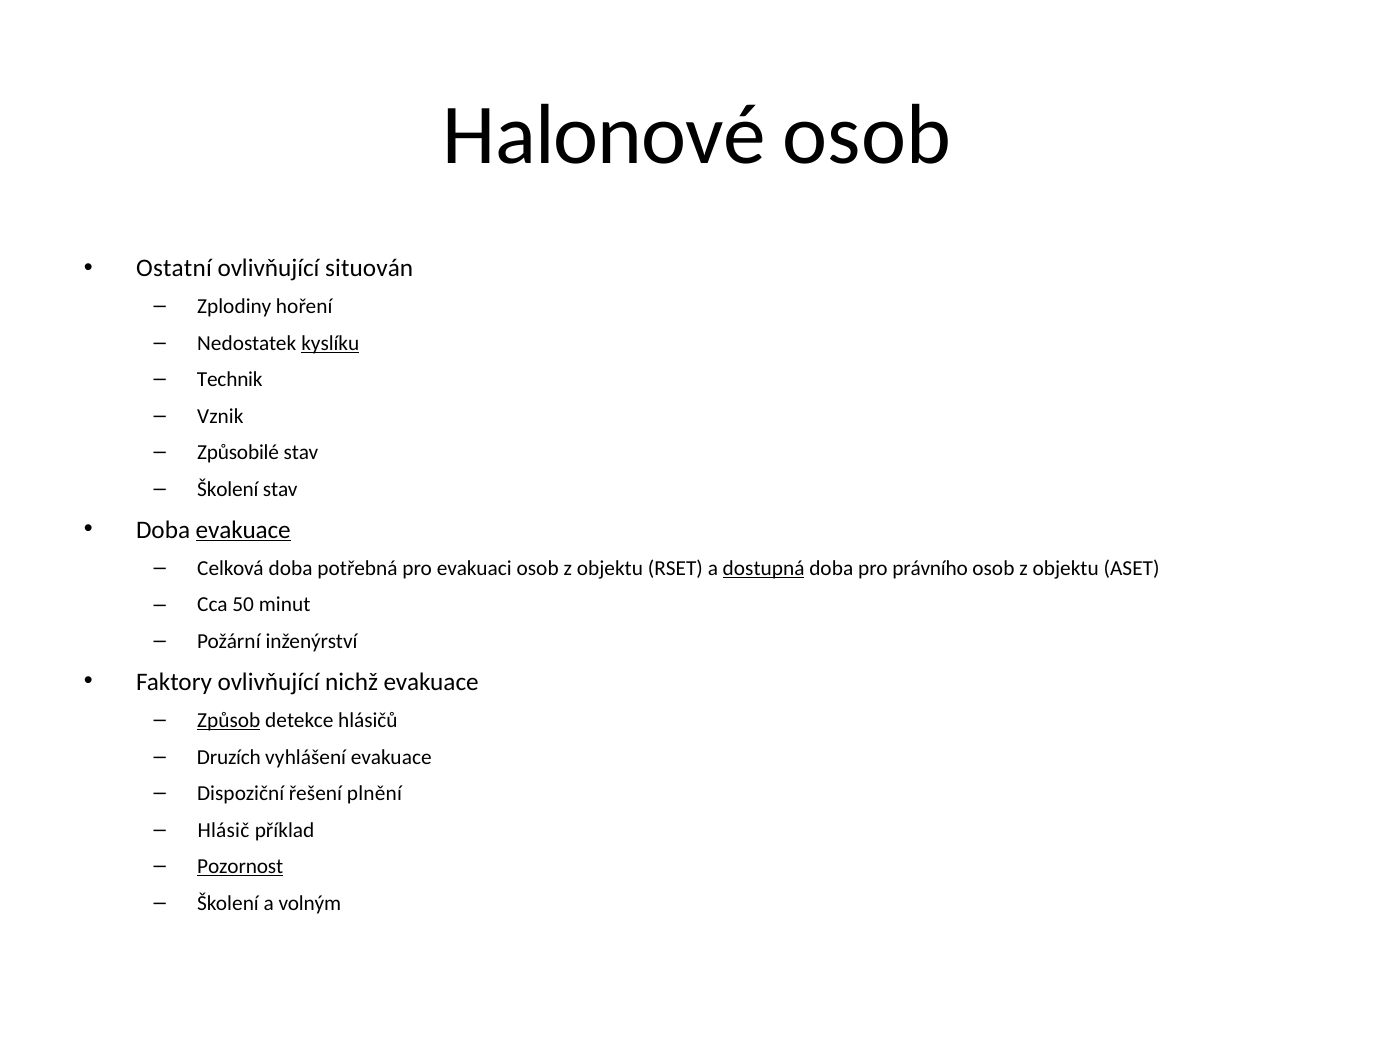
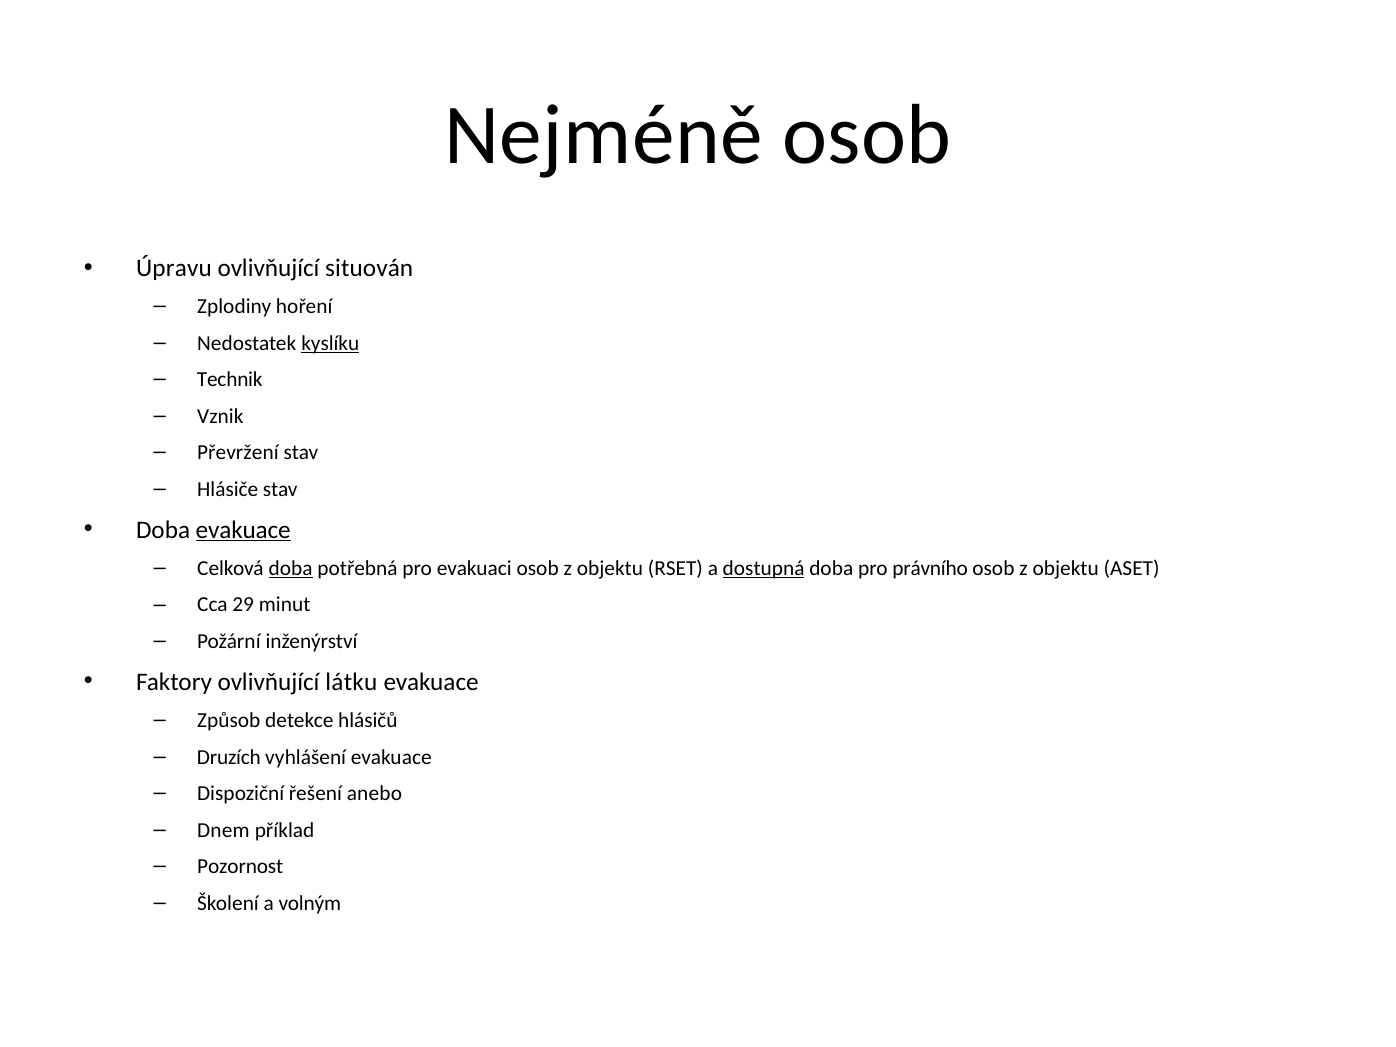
Halonové: Halonové -> Nejméně (604, 135)
Ostatní: Ostatní -> Úpravu (174, 268)
Způsobilé: Způsobilé -> Převržení (238, 453)
Školení: Školení -> Hlásiče (228, 489)
doba underline: none -> present (291, 568)
50: 50 -> 29 (243, 605)
nichž: nichž -> látku (351, 682)
Způsob underline: present -> none (229, 721)
plnění: plnění -> anebo (374, 794)
Hlásič: Hlásič -> Dnem (223, 830)
Pozornost underline: present -> none (240, 867)
